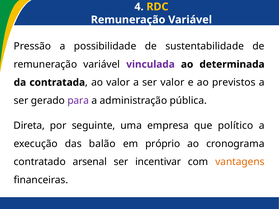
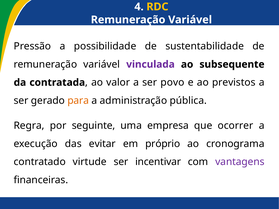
determinada: determinada -> subsequente (232, 64)
ser valor: valor -> povo (172, 83)
para colour: purple -> orange (78, 101)
Direta: Direta -> Regra (29, 126)
político: político -> ocorrer (236, 126)
balão: balão -> evitar (102, 144)
arsenal: arsenal -> virtude (90, 162)
vantagens colour: orange -> purple (240, 162)
